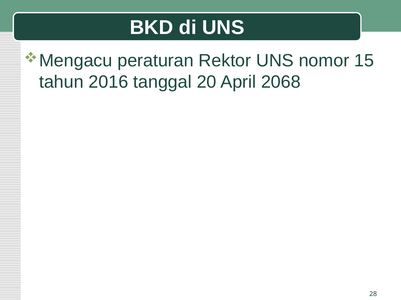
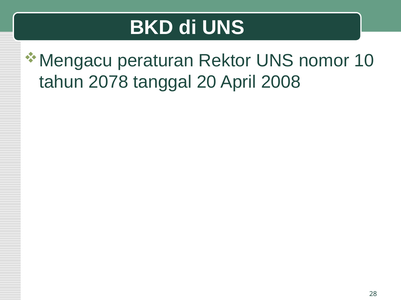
15: 15 -> 10 (364, 61)
2016: 2016 -> 2078 (108, 82)
2068: 2068 -> 2008 (281, 82)
